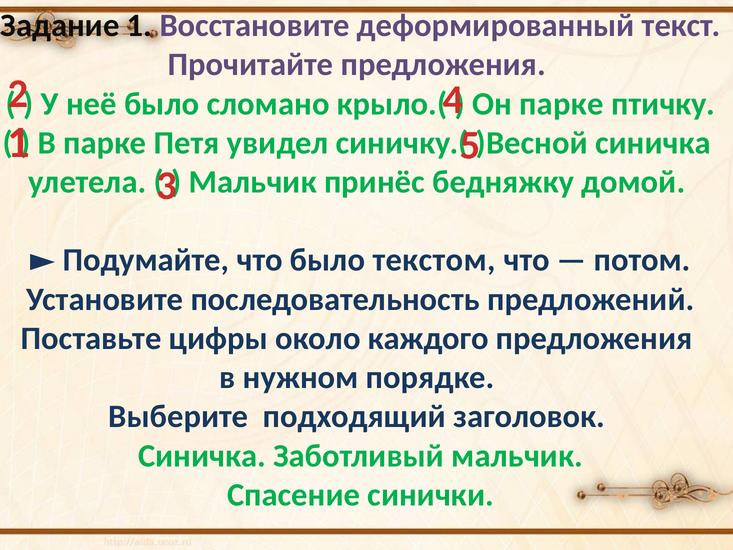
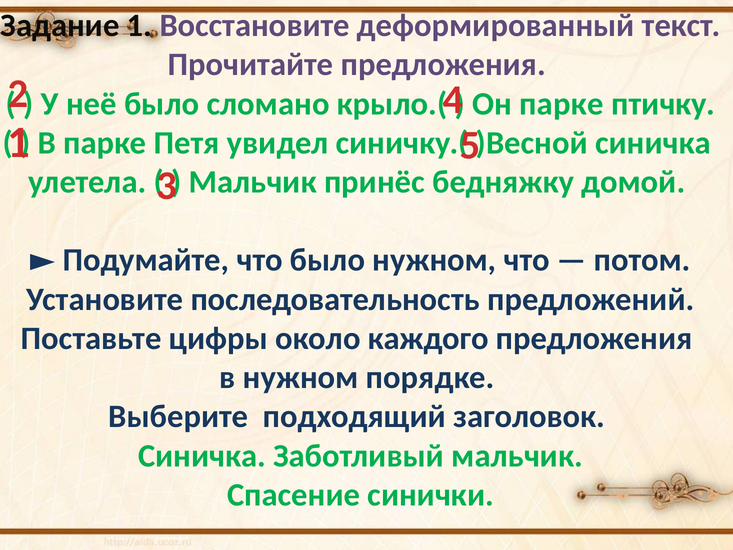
было текстом: текстом -> нужном (434, 260)
